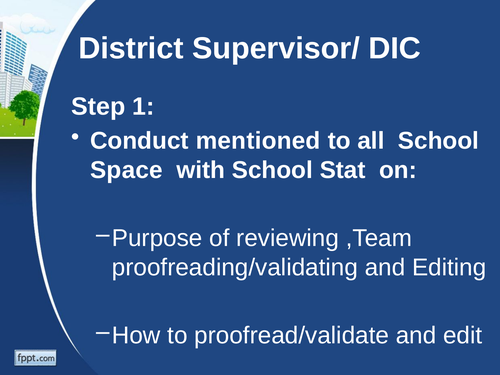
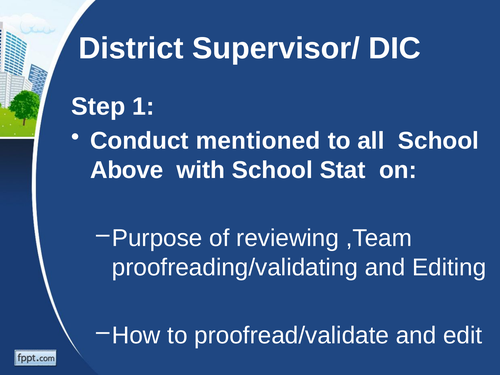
Space: Space -> Above (127, 170)
